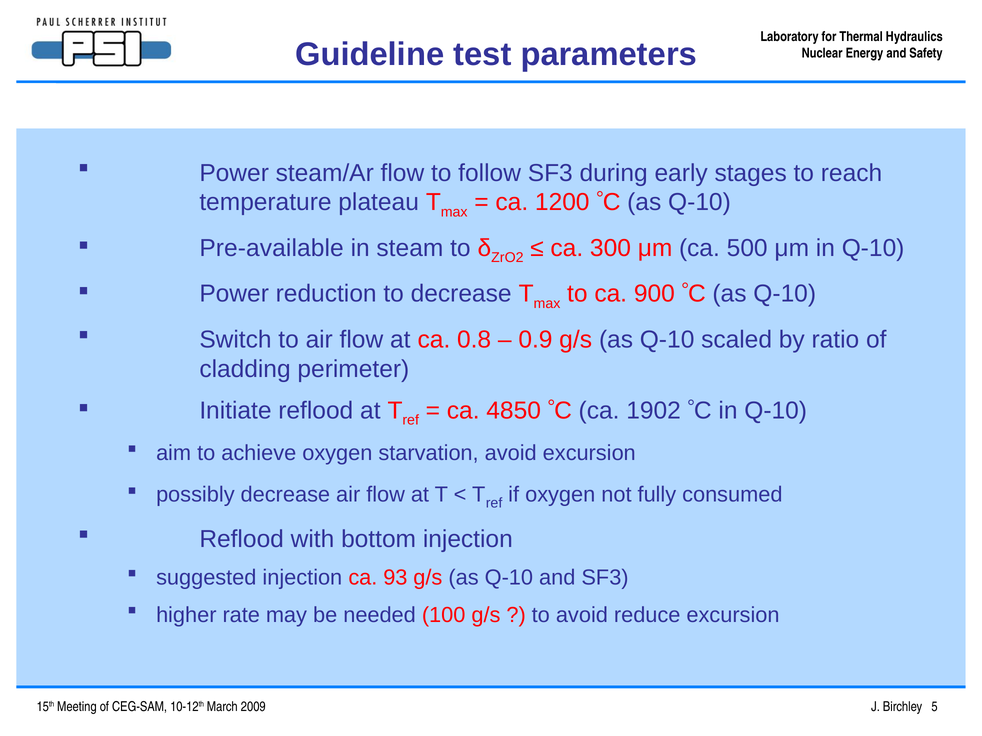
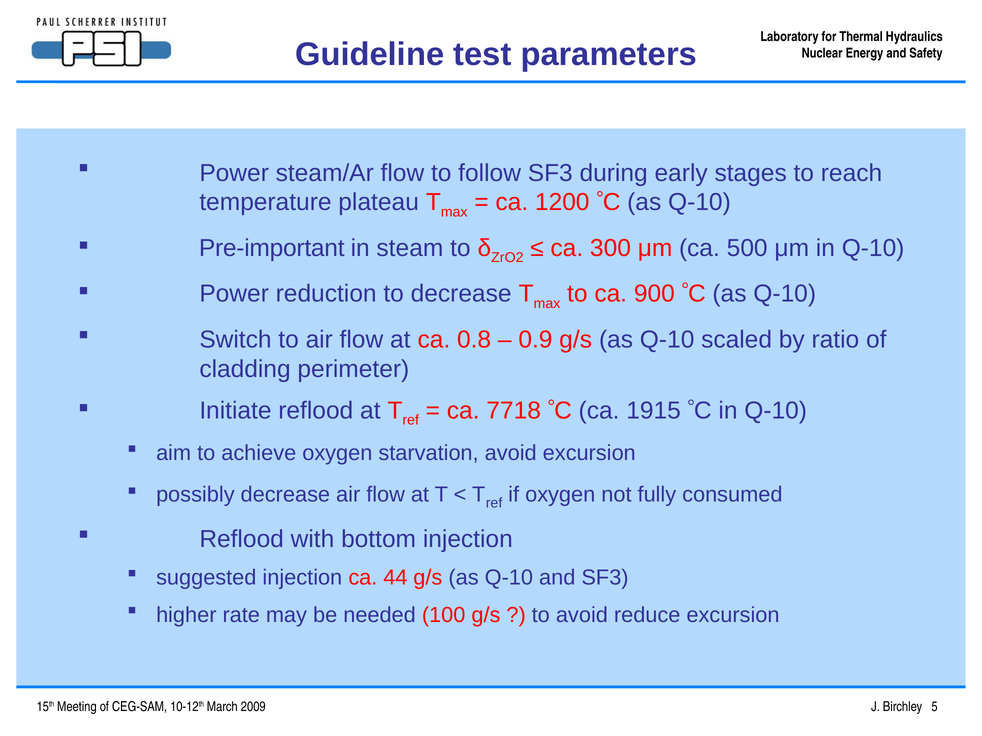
Pre-available: Pre-available -> Pre-important (272, 248)
4850: 4850 -> 7718 (514, 411)
1902: 1902 -> 1915 (654, 411)
93: 93 -> 44 (395, 578)
